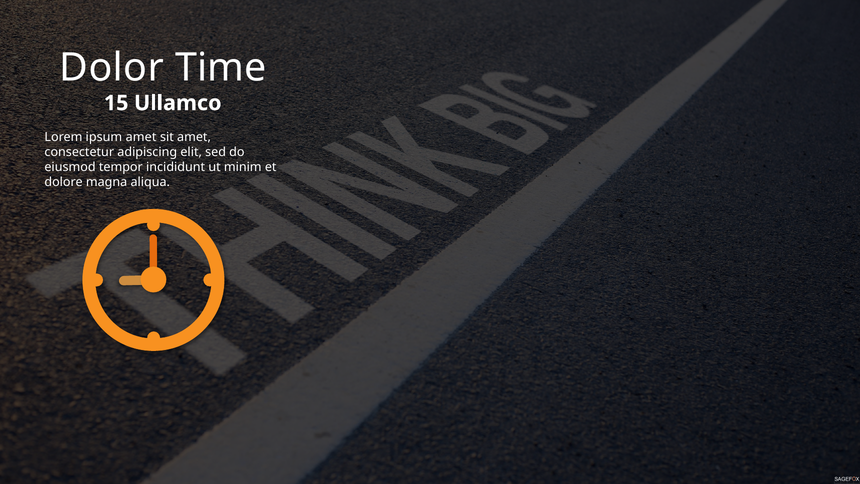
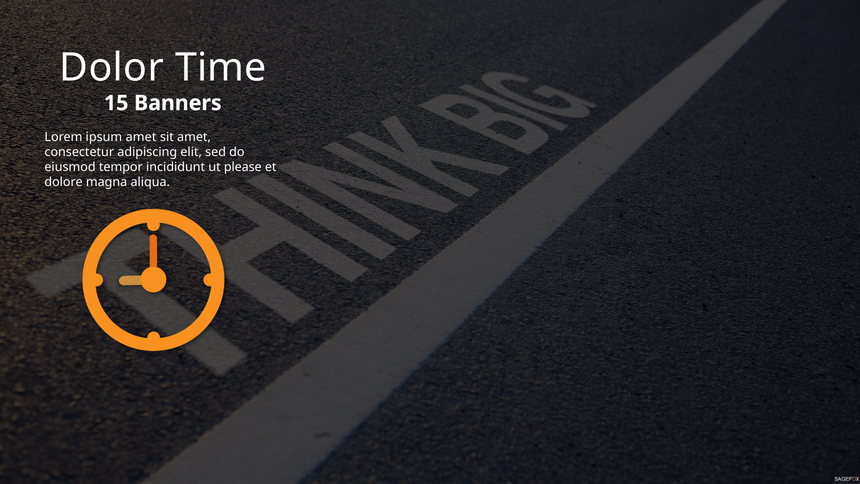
Ullamco: Ullamco -> Banners (178, 103)
minim: minim -> please (243, 167)
